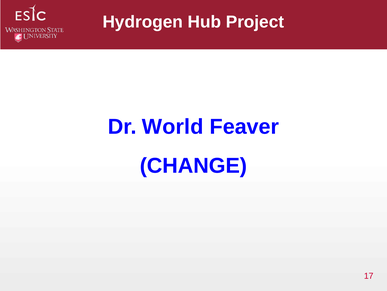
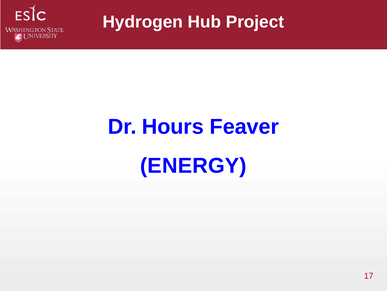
World: World -> Hours (173, 127)
CHANGE: CHANGE -> ENERGY (193, 165)
